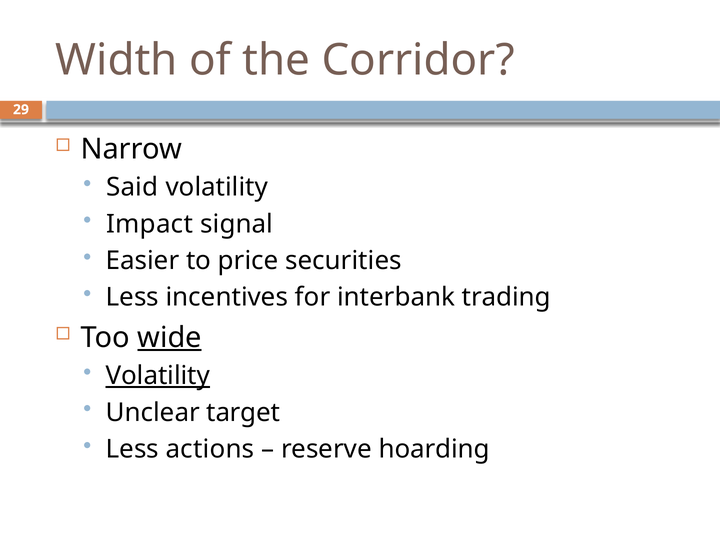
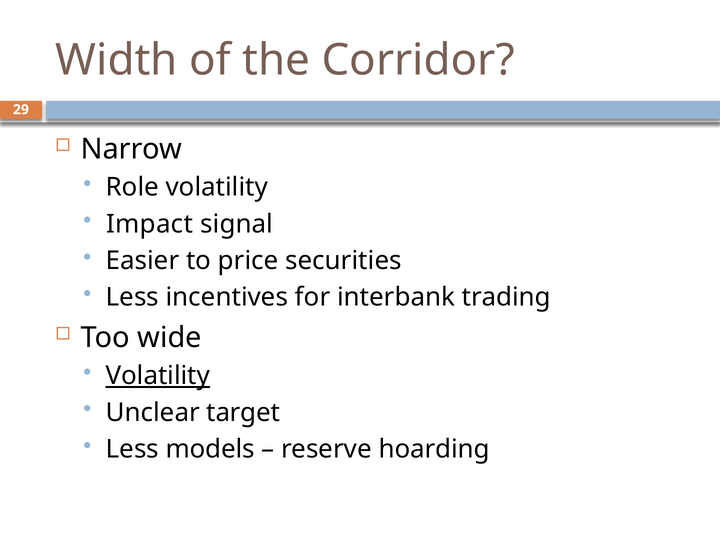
Said: Said -> Role (132, 187)
wide underline: present -> none (169, 338)
actions: actions -> models (210, 449)
